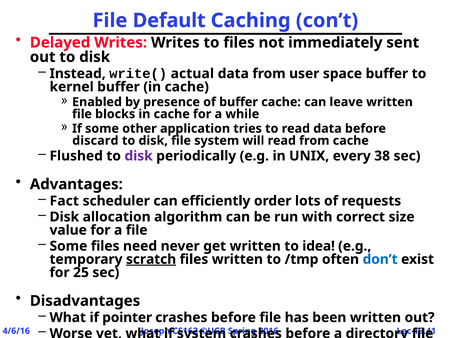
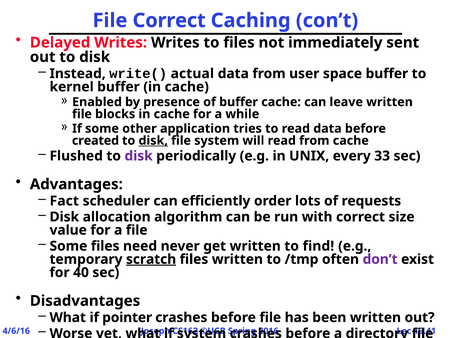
File Default: Default -> Correct (169, 21)
discard: discard -> created (95, 141)
disk underline: none -> present (153, 141)
38: 38 -> 33 (382, 156)
idea: idea -> find (318, 246)
don’t colour: blue -> purple (380, 259)
25: 25 -> 40 (81, 273)
